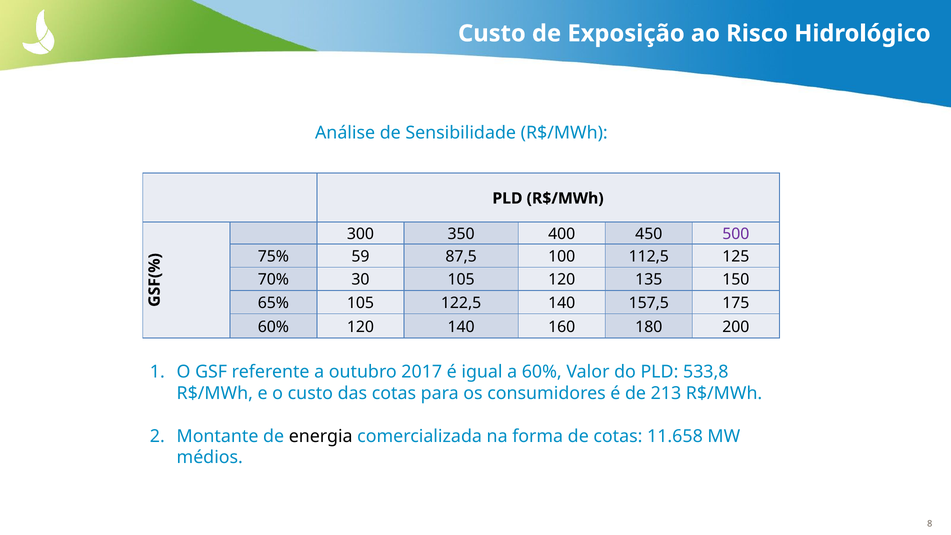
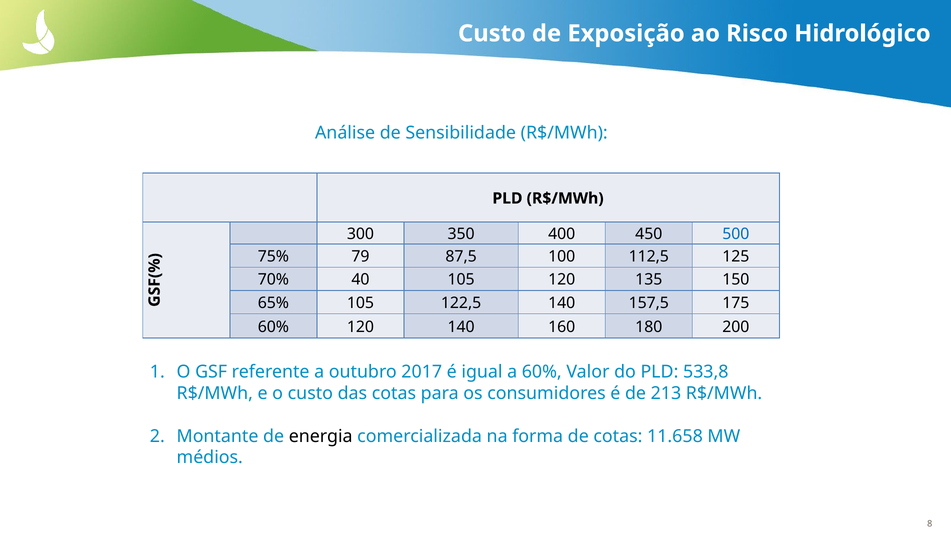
500 colour: purple -> blue (736, 234)
59: 59 -> 79 (360, 256)
30: 30 -> 40 (360, 280)
